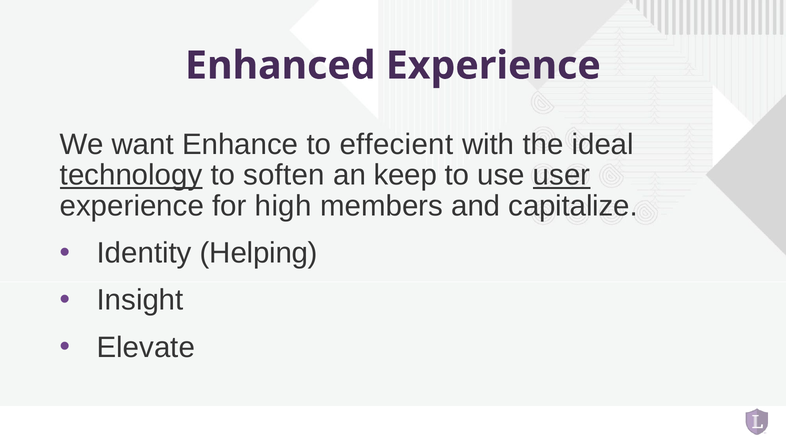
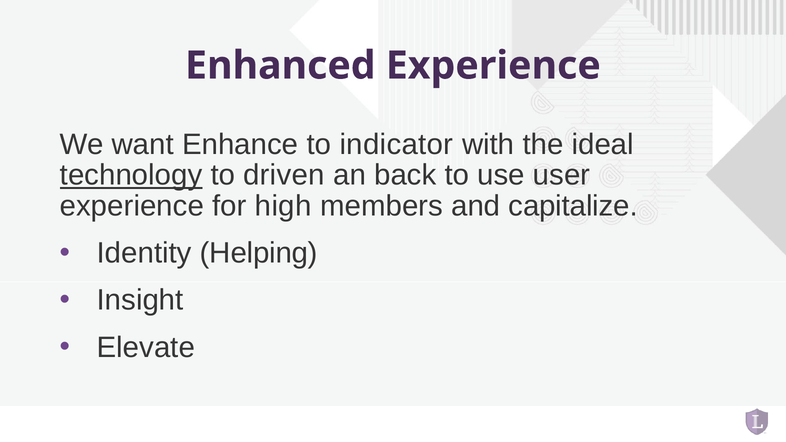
effecient: effecient -> indicator (396, 144)
soften: soften -> driven (284, 175)
keep: keep -> back (405, 175)
user underline: present -> none (562, 175)
